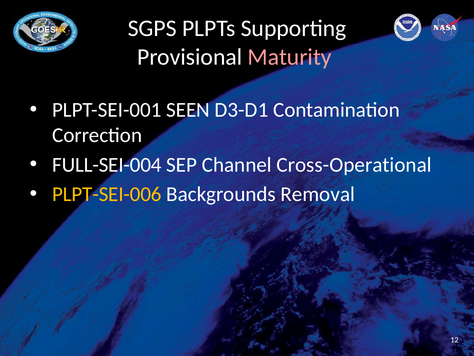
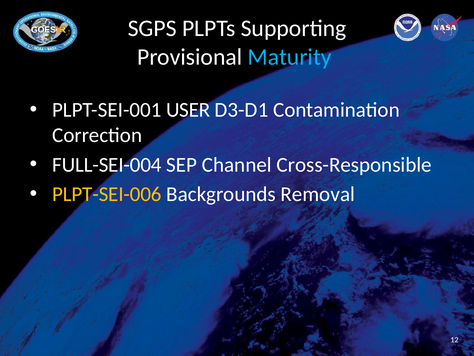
Maturity colour: pink -> light blue (290, 57)
SEEN: SEEN -> USER (188, 110)
Cross-Operational: Cross-Operational -> Cross-Responsible (354, 165)
